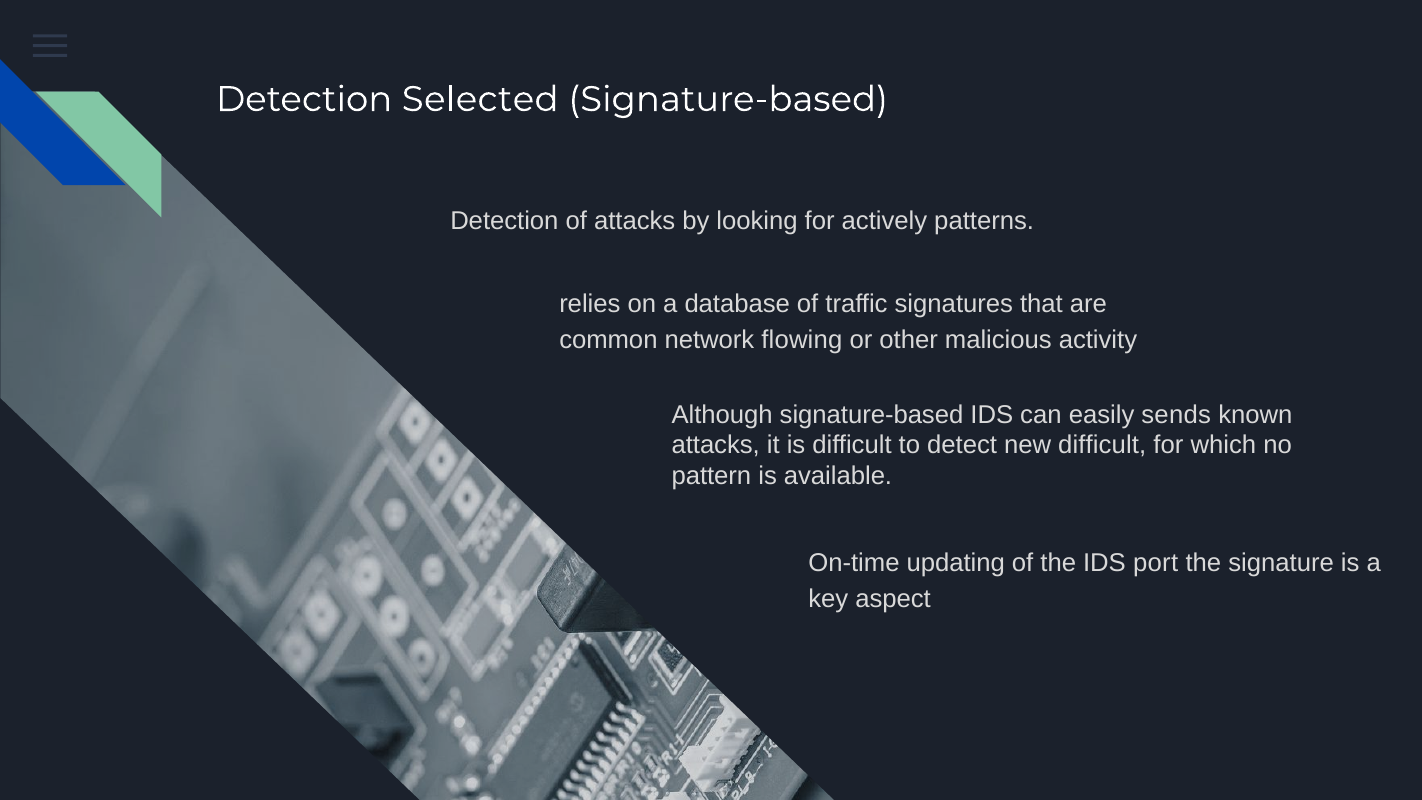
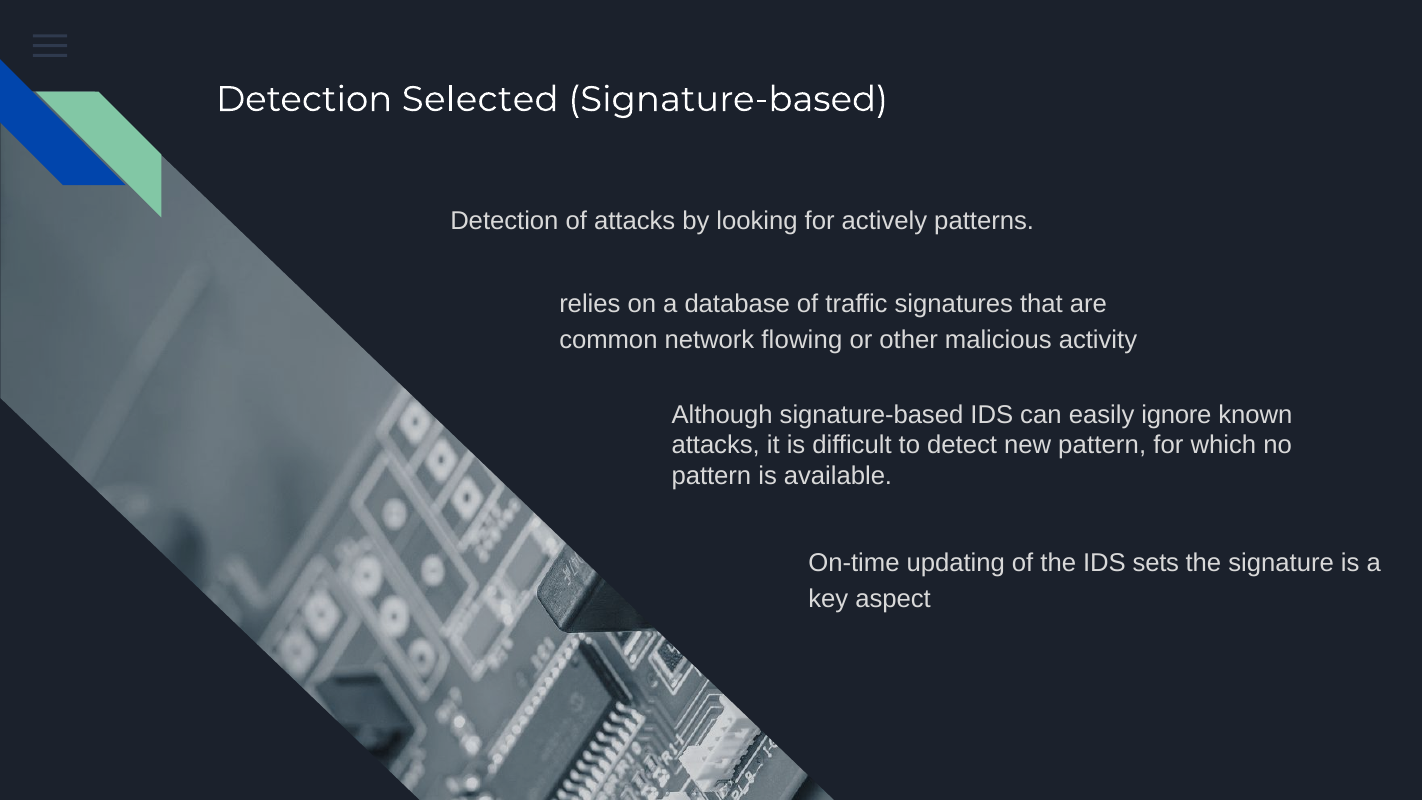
sends: sends -> ignore (1176, 415)
new difficult: difficult -> pattern (1102, 445)
port: port -> sets (1156, 563)
